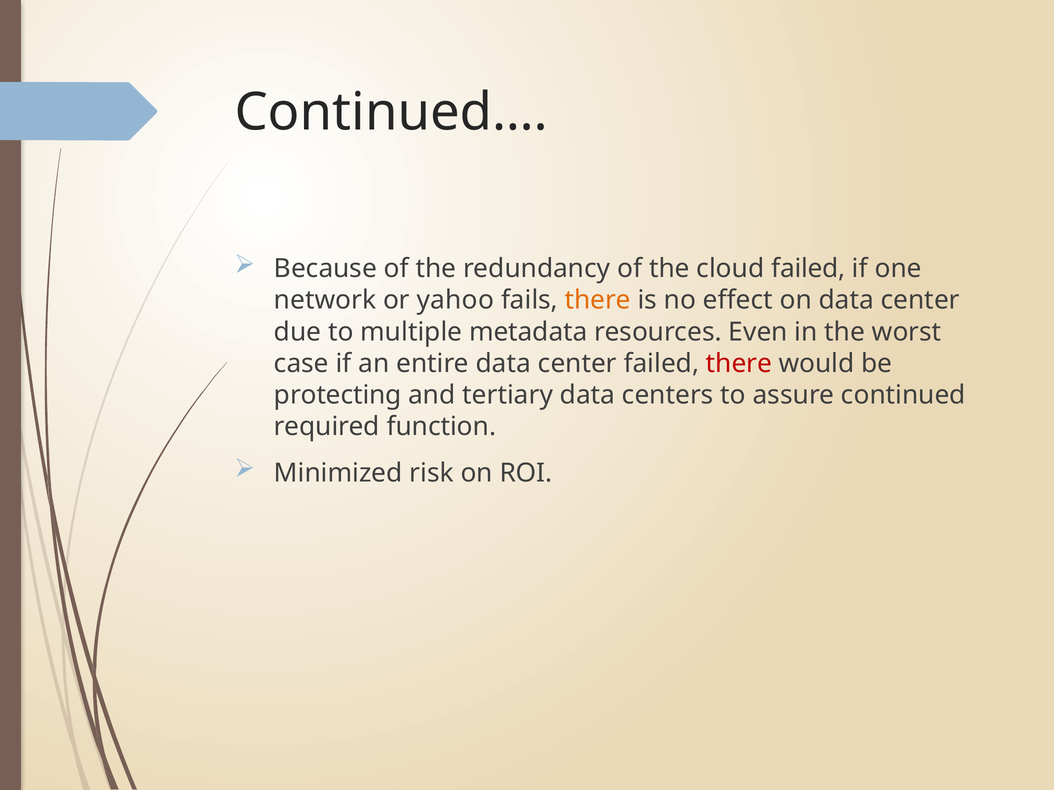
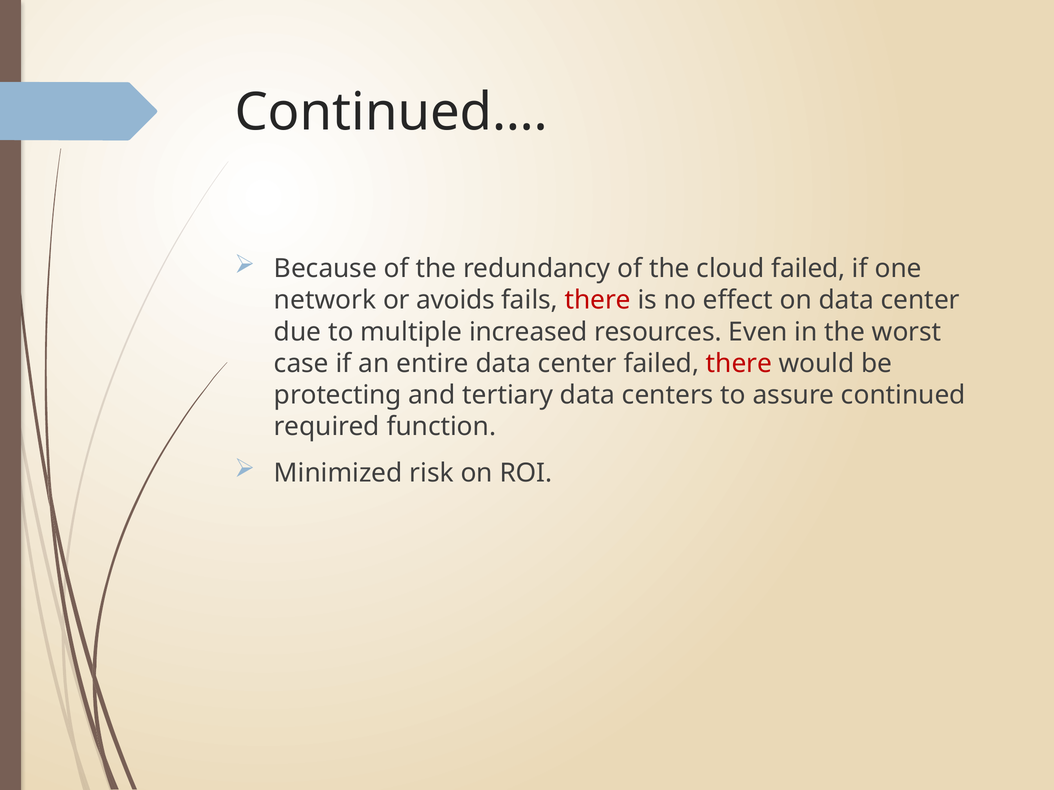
yahoo: yahoo -> avoids (456, 300)
there colour: orange -> red (598, 300)
metadata: metadata -> increased (528, 332)
